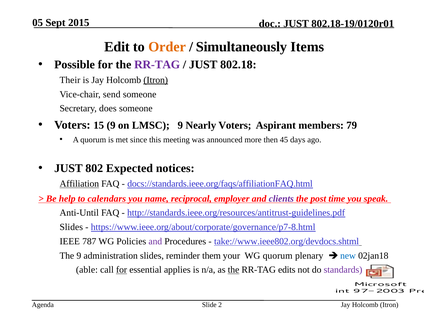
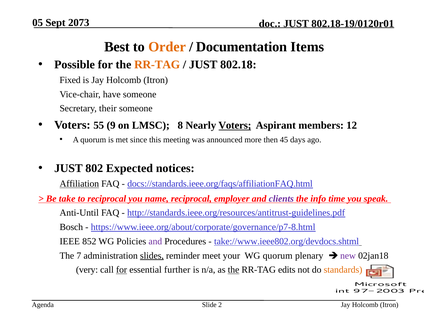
2015: 2015 -> 2073 (79, 23)
Edit: Edit -> Best (117, 47)
Simultaneously: Simultaneously -> Documentation (241, 47)
RR-TAG colour: purple -> orange (157, 65)
Their: Their -> Fixed (70, 80)
Itron underline: present -> none (156, 80)
send: send -> have (112, 94)
does: does -> their (108, 109)
15: 15 -> 55 (99, 125)
LMSC 9: 9 -> 8 (180, 125)
Voters underline: none -> present (235, 125)
79: 79 -> 12 (352, 125)
help: help -> take (67, 199)
to calendars: calendars -> reciprocal (107, 199)
post: post -> info (318, 199)
Slides: Slides -> Bosch (71, 227)
787: 787 -> 852 (89, 241)
The 9: 9 -> 7 (79, 256)
slides underline: none -> present (152, 256)
them: them -> meet (211, 256)
new colour: blue -> purple (348, 256)
able: able -> very (87, 270)
applies: applies -> further (177, 270)
standards colour: purple -> orange (343, 270)
